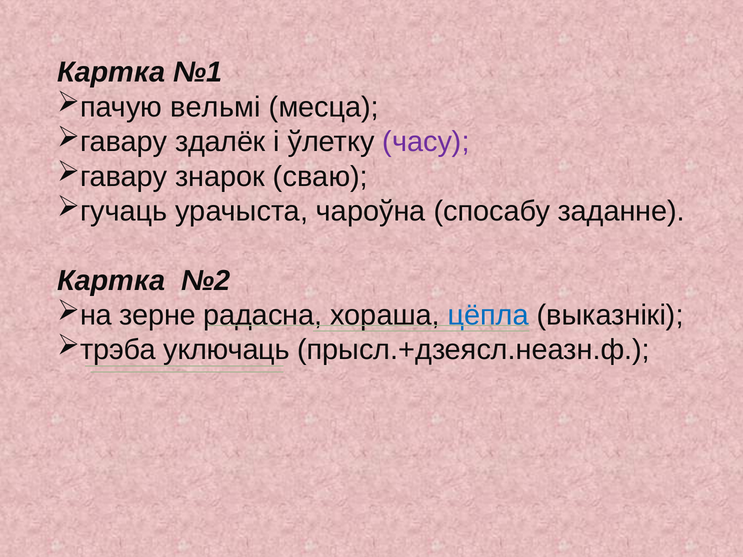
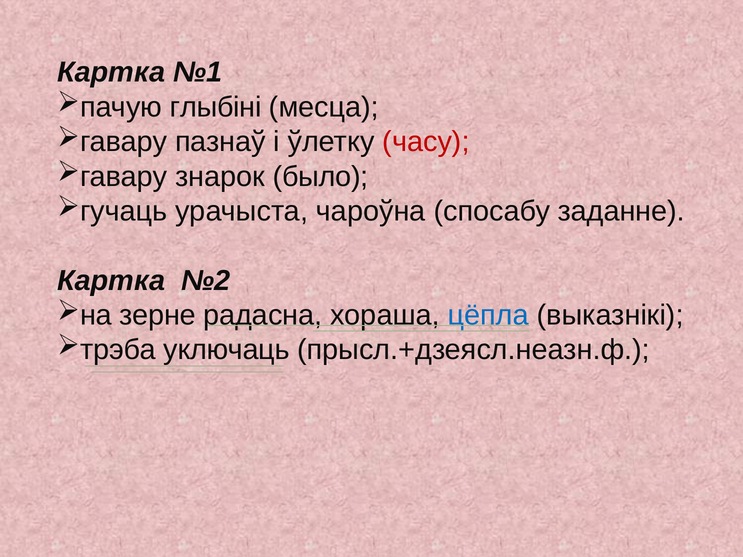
вельмі: вельмі -> глыбіні (216, 107)
здалёк: здалёк -> пазнаў (220, 142)
часу colour: purple -> red (426, 142)
сваю: сваю -> было (321, 177)
